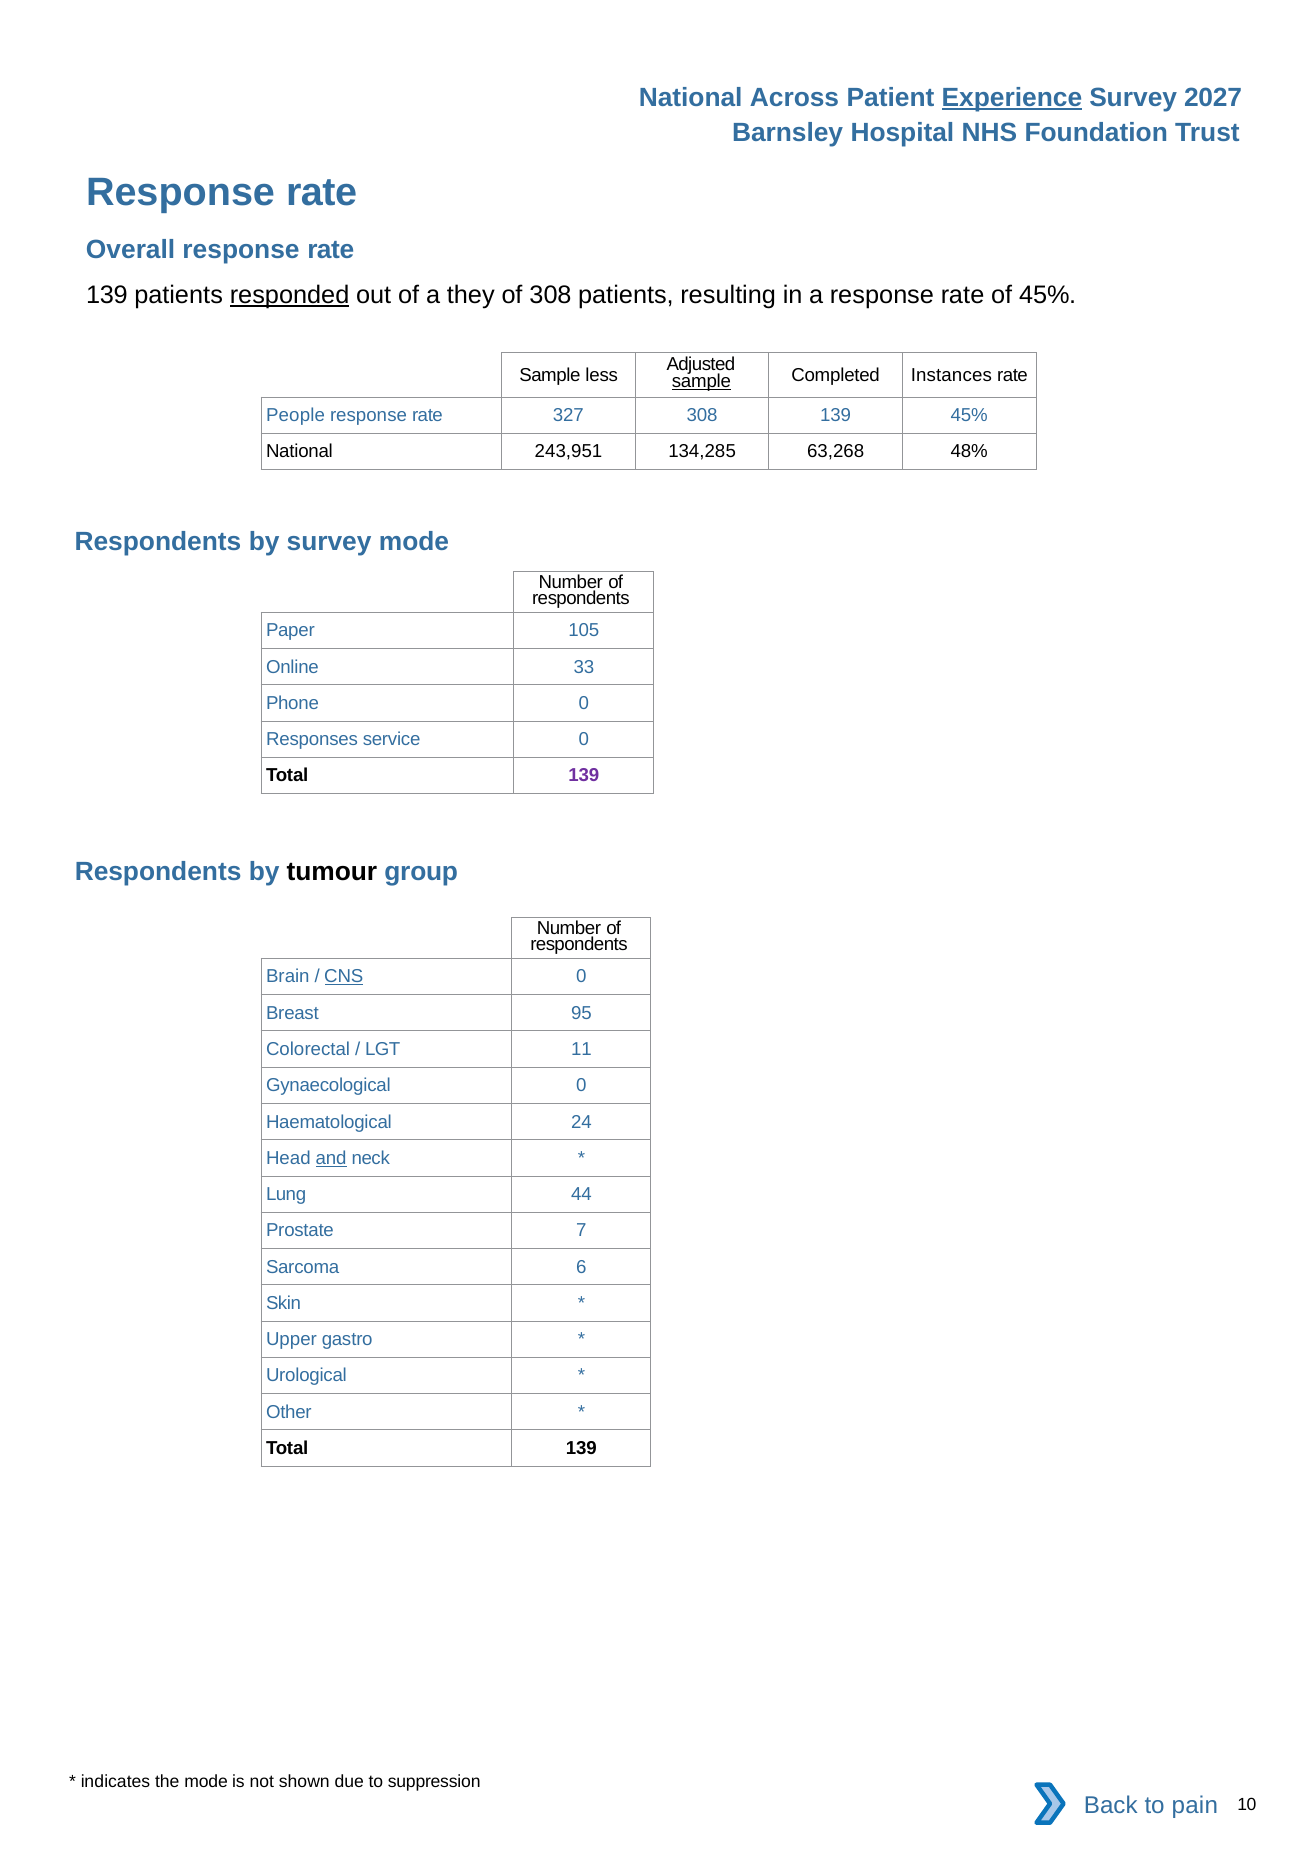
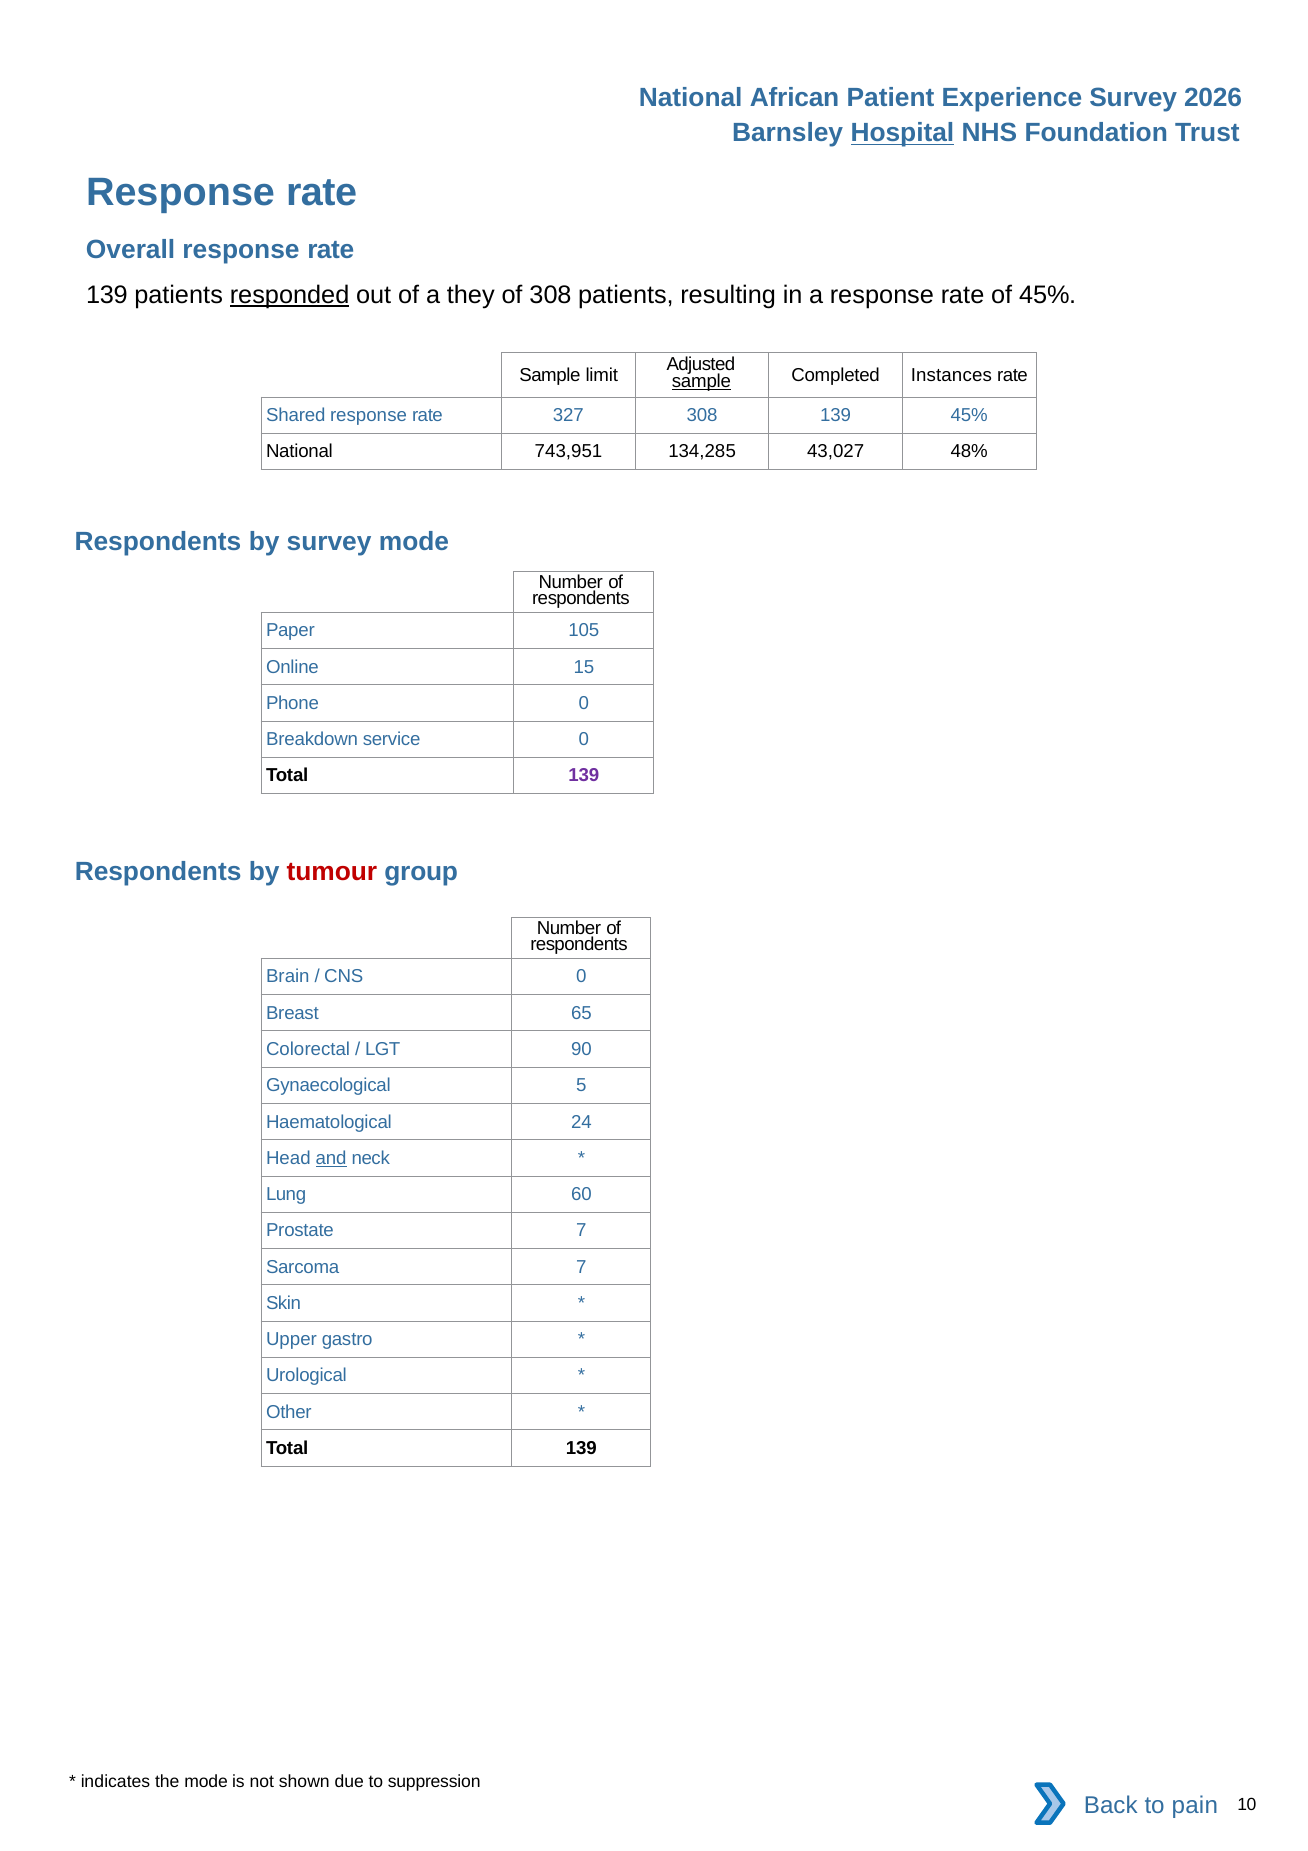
Across: Across -> African (795, 97)
Experience underline: present -> none (1012, 97)
2027: 2027 -> 2026 (1213, 97)
Hospital underline: none -> present (902, 133)
less: less -> limit (602, 375)
People: People -> Shared (296, 416)
243,951: 243,951 -> 743,951 (569, 452)
63,268: 63,268 -> 43,027 (836, 452)
33: 33 -> 15 (584, 667)
Responses: Responses -> Breakdown (312, 740)
tumour colour: black -> red (332, 872)
CNS underline: present -> none (344, 977)
95: 95 -> 65 (581, 1013)
11: 11 -> 90 (581, 1049)
Gynaecological 0: 0 -> 5 (581, 1086)
44: 44 -> 60 (581, 1194)
Sarcoma 6: 6 -> 7 (581, 1267)
